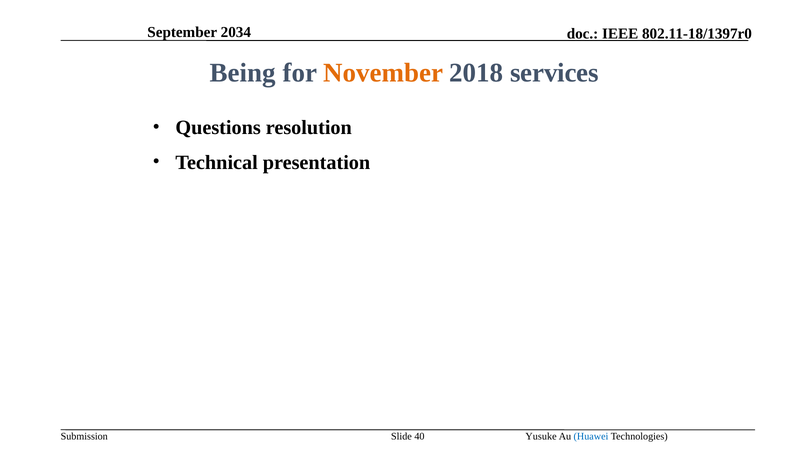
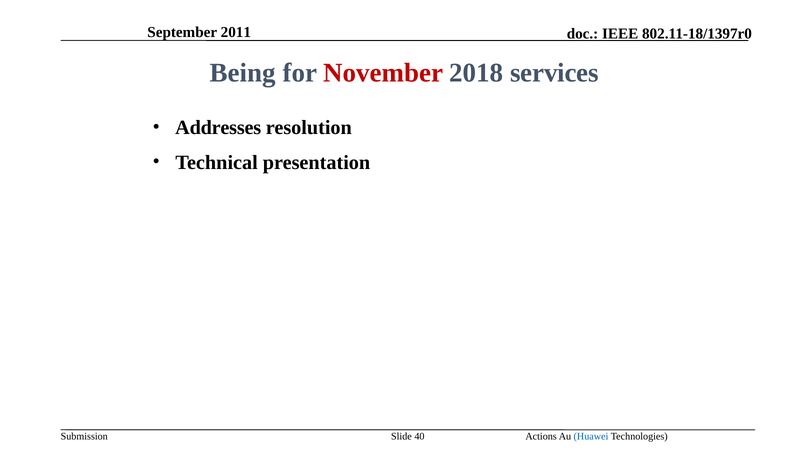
2034: 2034 -> 2011 (236, 32)
November colour: orange -> red (383, 73)
Questions: Questions -> Addresses (218, 128)
Yusuke: Yusuke -> Actions (541, 436)
